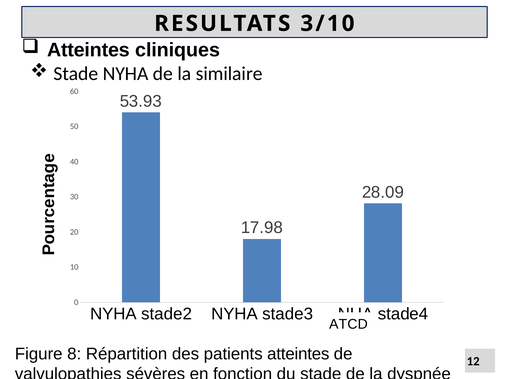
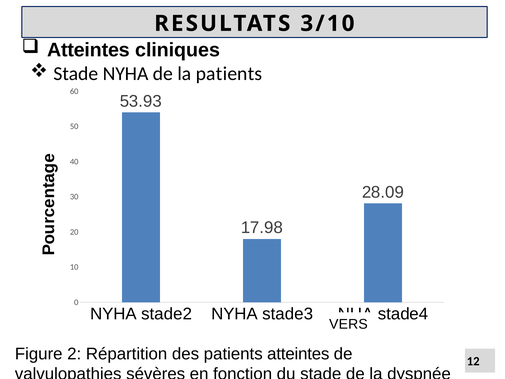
la similaire: similaire -> patients (229, 74)
ATCD: ATCD -> VERS (348, 324)
8: 8 -> 2 (74, 354)
